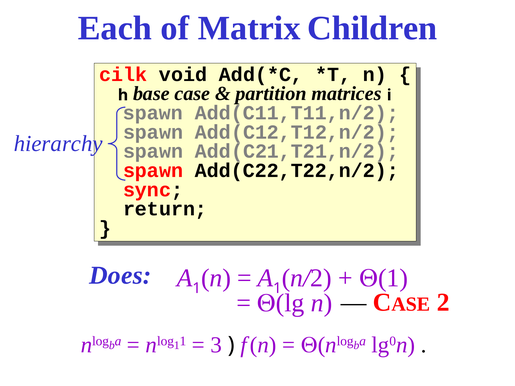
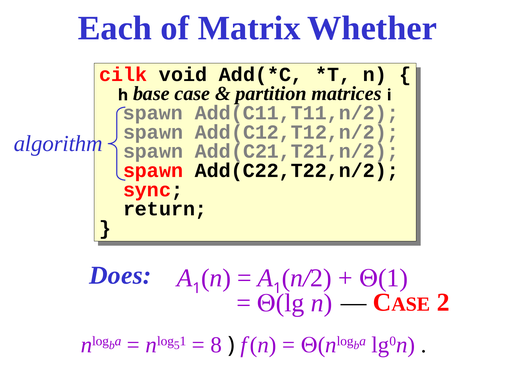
Children: Children -> Whether (372, 28)
hierarchy: hierarchy -> algorithm (58, 144)
1: 1 -> 5 (177, 346)
3: 3 -> 8 (216, 345)
